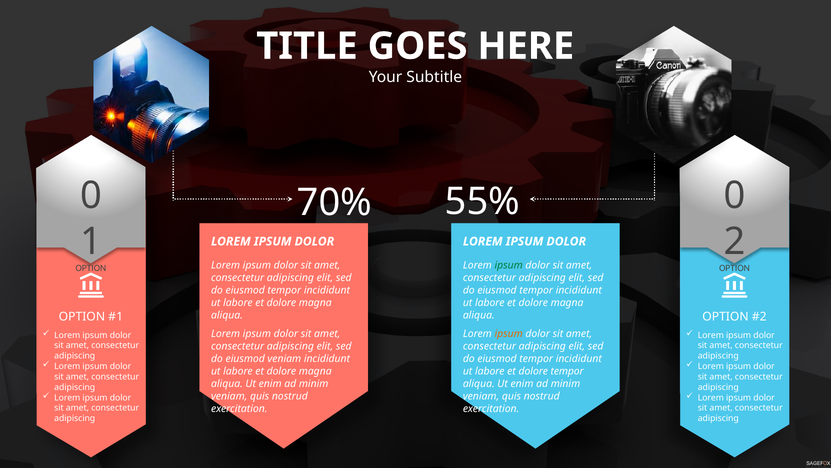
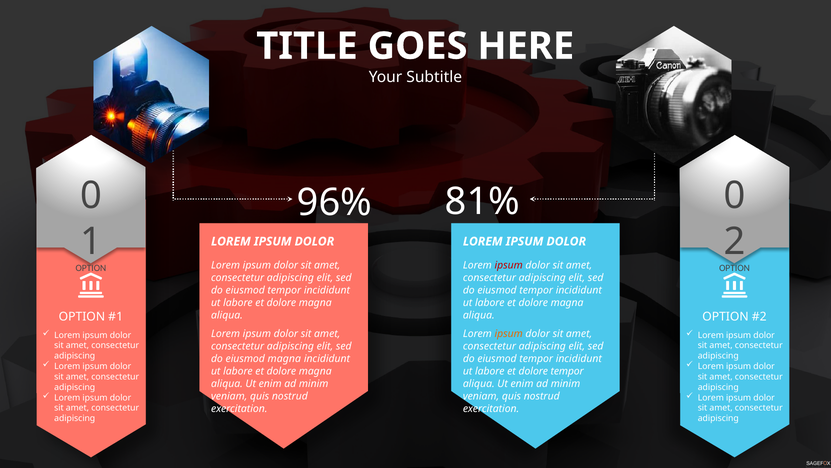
55%: 55% -> 81% (482, 201)
70%: 70% -> 96% (335, 202)
ipsum colour: green -> red (509, 265)
eiusmod veniam: veniam -> magna (284, 358)
